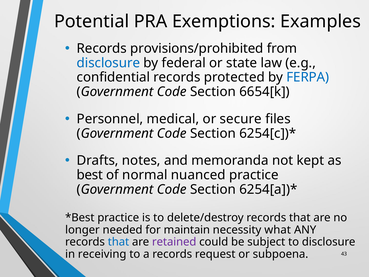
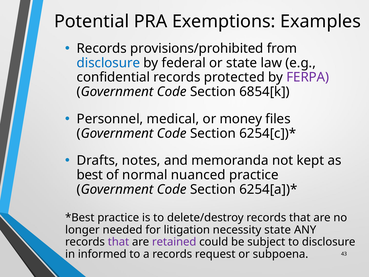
FERPA colour: blue -> purple (308, 77)
6654[k: 6654[k -> 6854[k (264, 92)
secure: secure -> money (241, 119)
maintain: maintain -> litigation (187, 230)
necessity what: what -> state (278, 230)
that colour: blue -> purple (118, 242)
receiving: receiving -> informed (102, 254)
